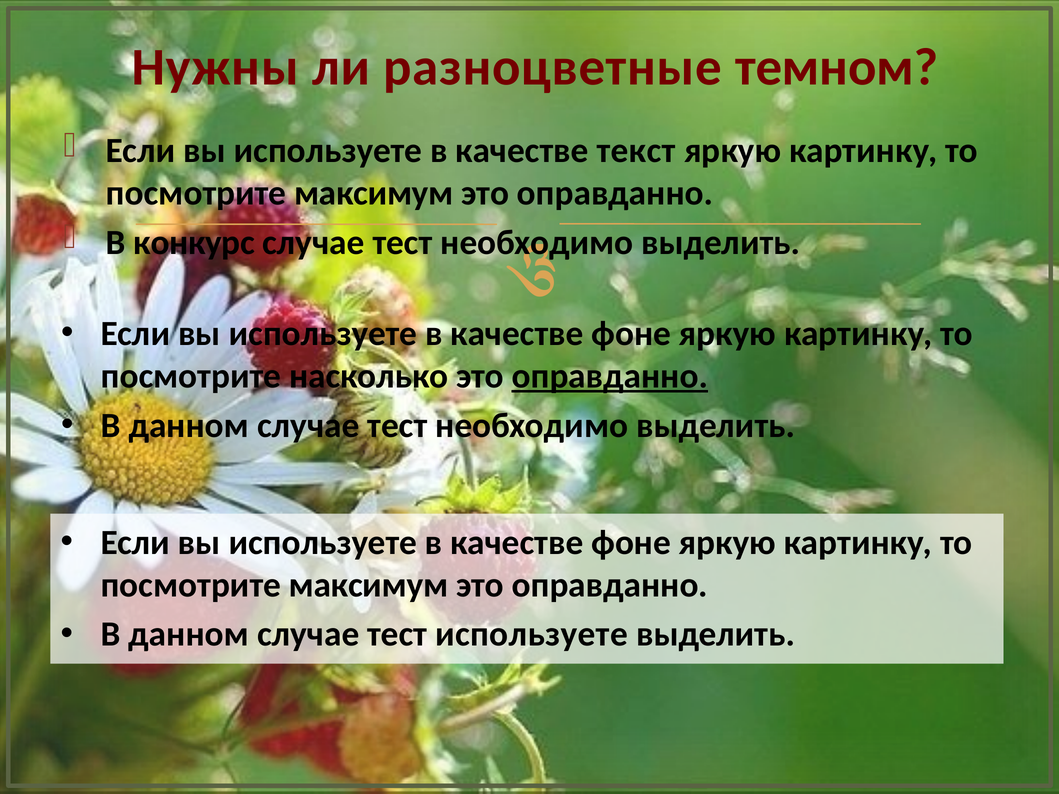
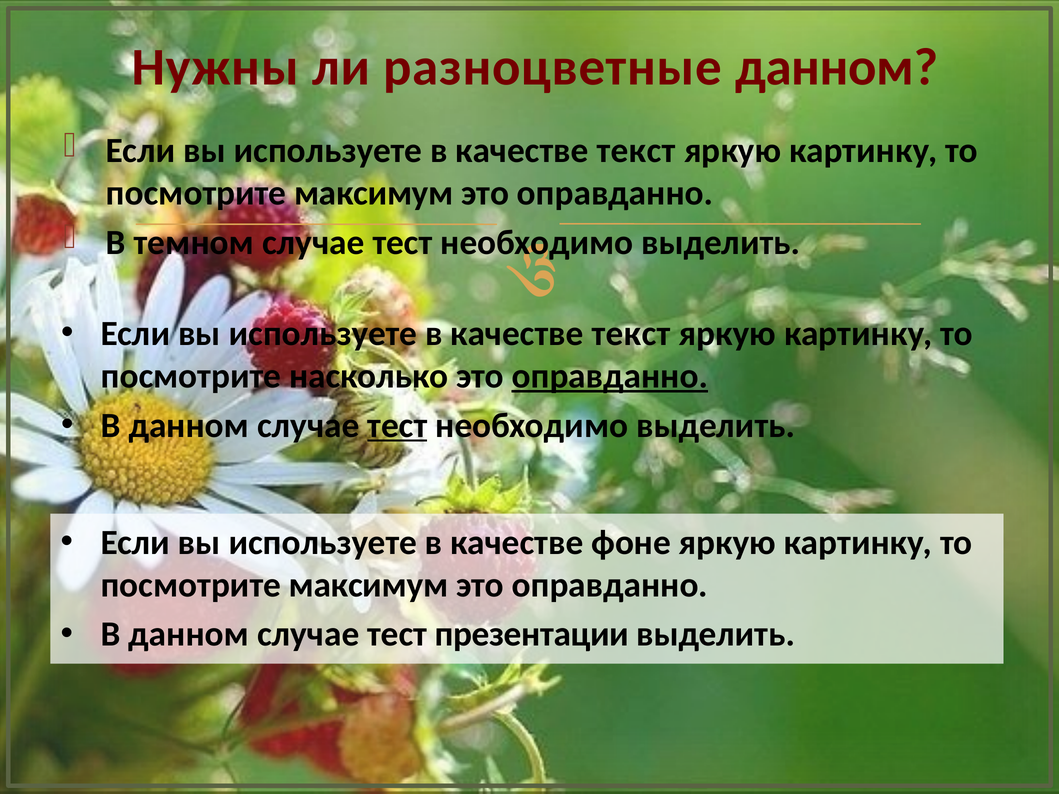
разноцветные темном: темном -> данном (837, 67)
конкурс: конкурс -> темном (194, 243)
фоне: фоне -> текст (631, 334)
тест underline: none -> present (397, 426)
тест используете: используете -> презентации (532, 635)
